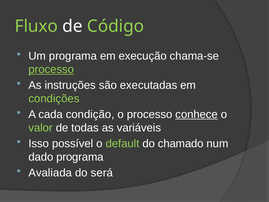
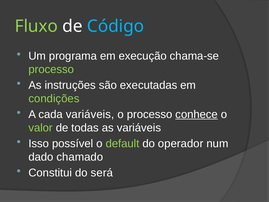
Código colour: light green -> light blue (116, 26)
processo underline: present -> none (51, 69)
cada condição: condição -> variáveis (90, 114)
chamado: chamado -> operador (181, 143)
dado programa: programa -> chamado (80, 157)
Avaliada: Avaliada -> Constitui (50, 172)
